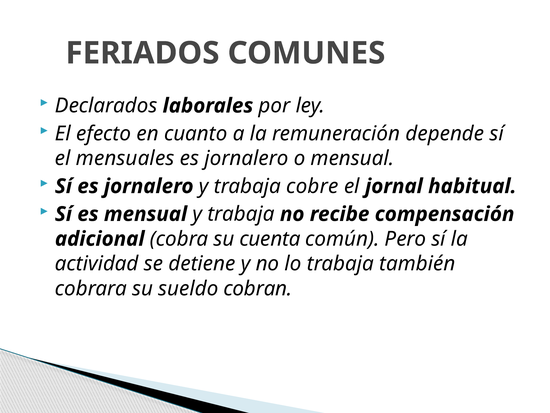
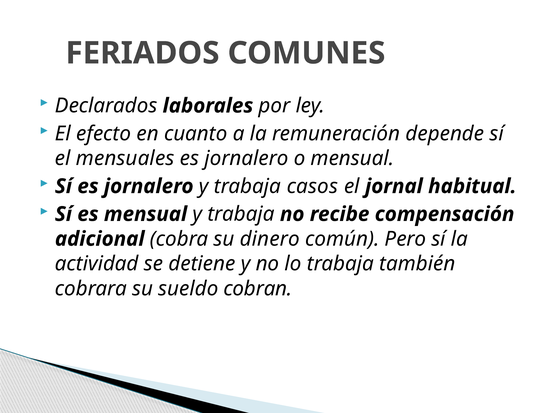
cobre: cobre -> casos (312, 186)
cuenta: cuenta -> dinero (270, 239)
